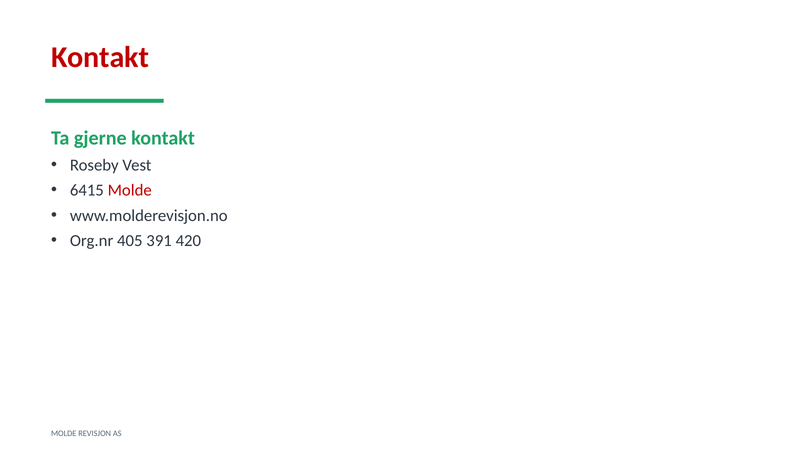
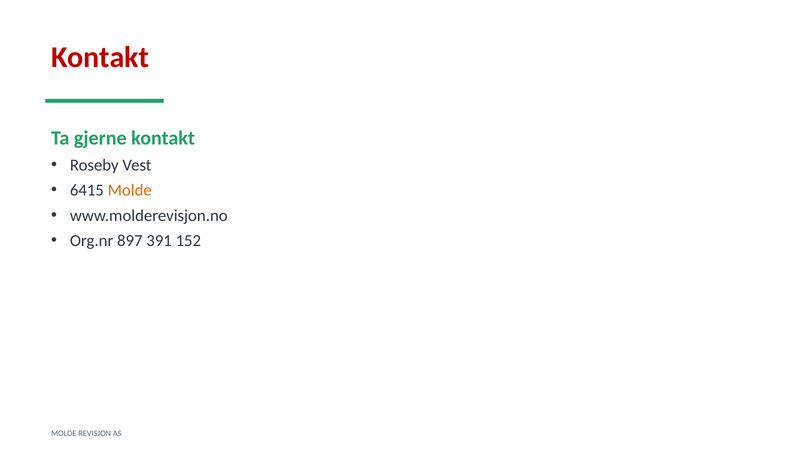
Molde colour: red -> orange (130, 190)
405: 405 -> 897 (130, 240)
420: 420 -> 152 (188, 240)
